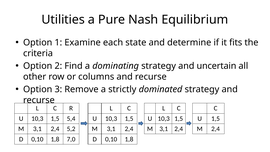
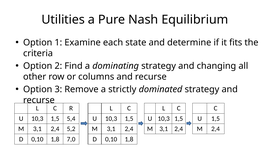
uncertain: uncertain -> changing (216, 66)
